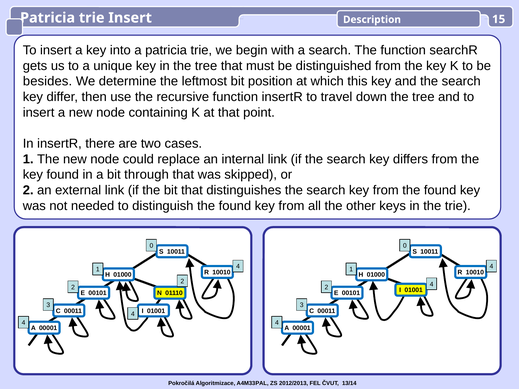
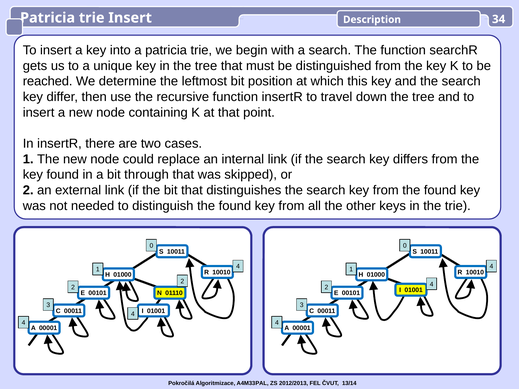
15: 15 -> 34 (499, 19)
besides: besides -> reached (48, 81)
